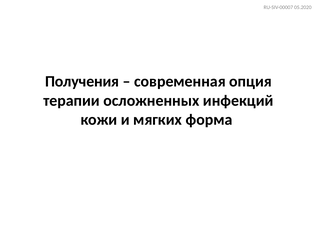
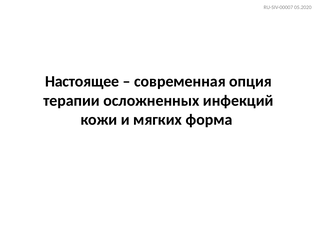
Получения: Получения -> Настоящее (82, 81)
